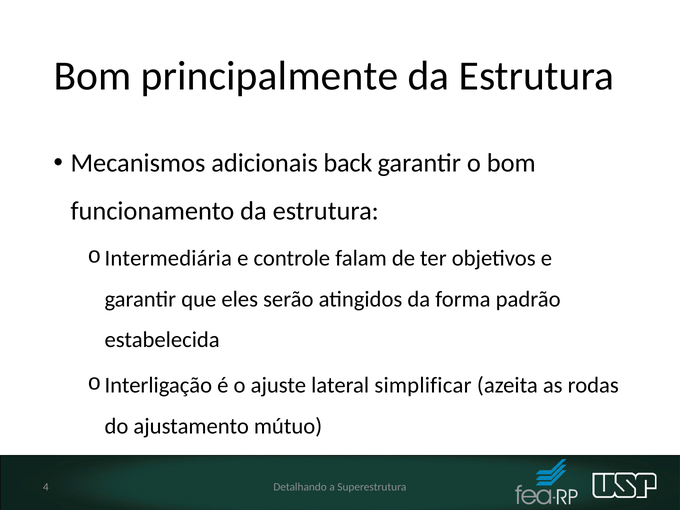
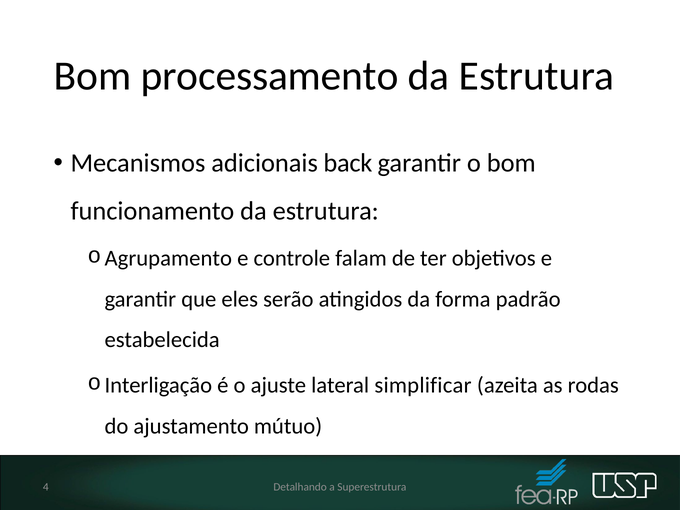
principalmente: principalmente -> processamento (270, 76)
Intermediária: Intermediária -> Agrupamento (168, 258)
